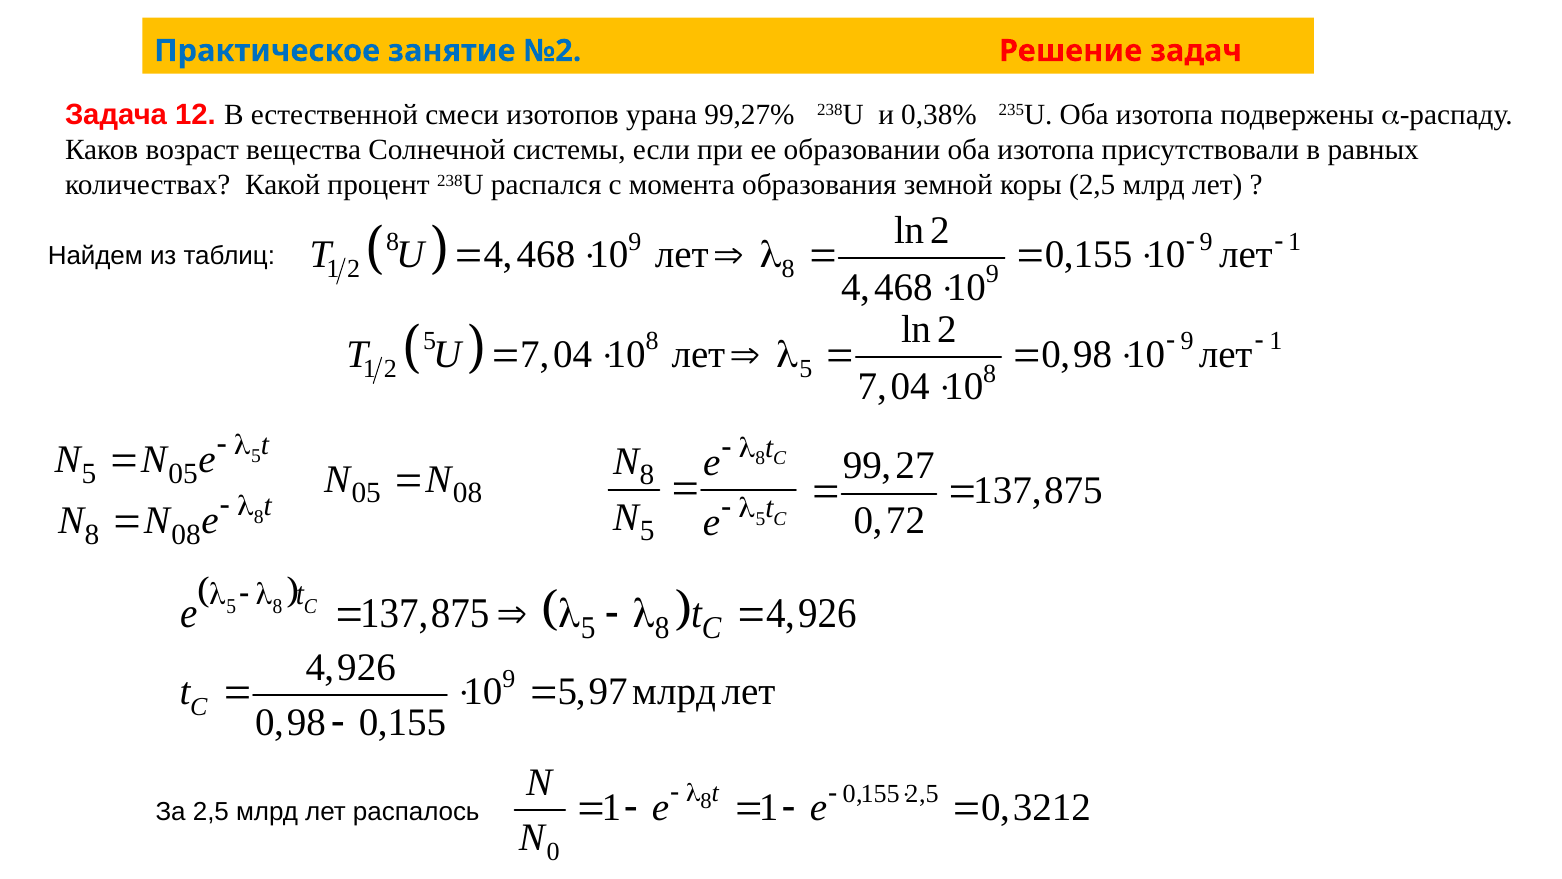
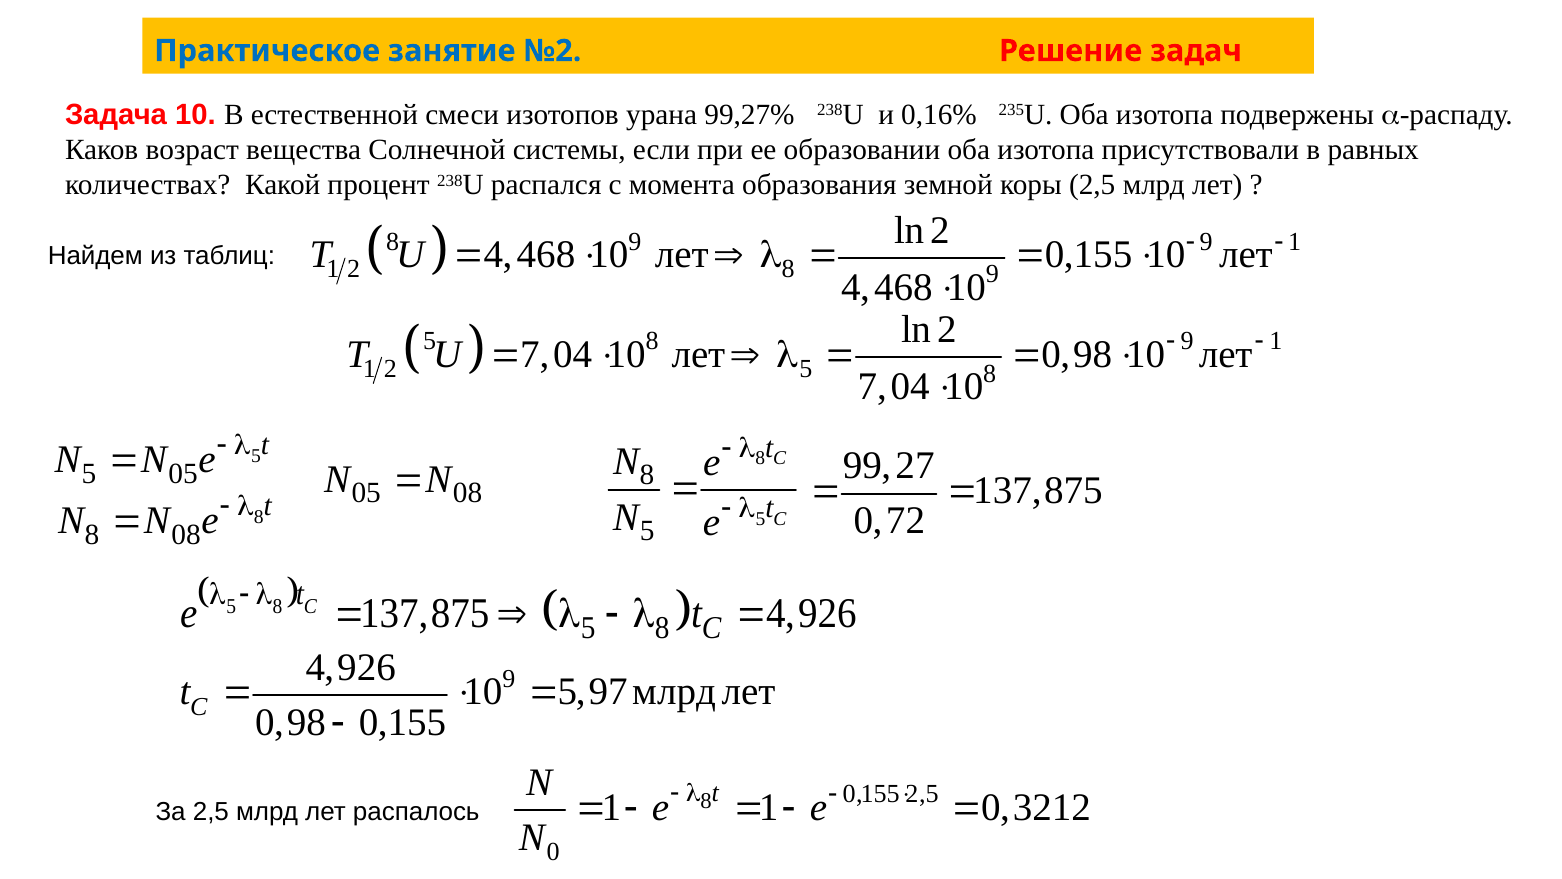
Задача 12: 12 -> 10 (195, 115)
0,38%: 0,38% -> 0,16% (939, 115)
